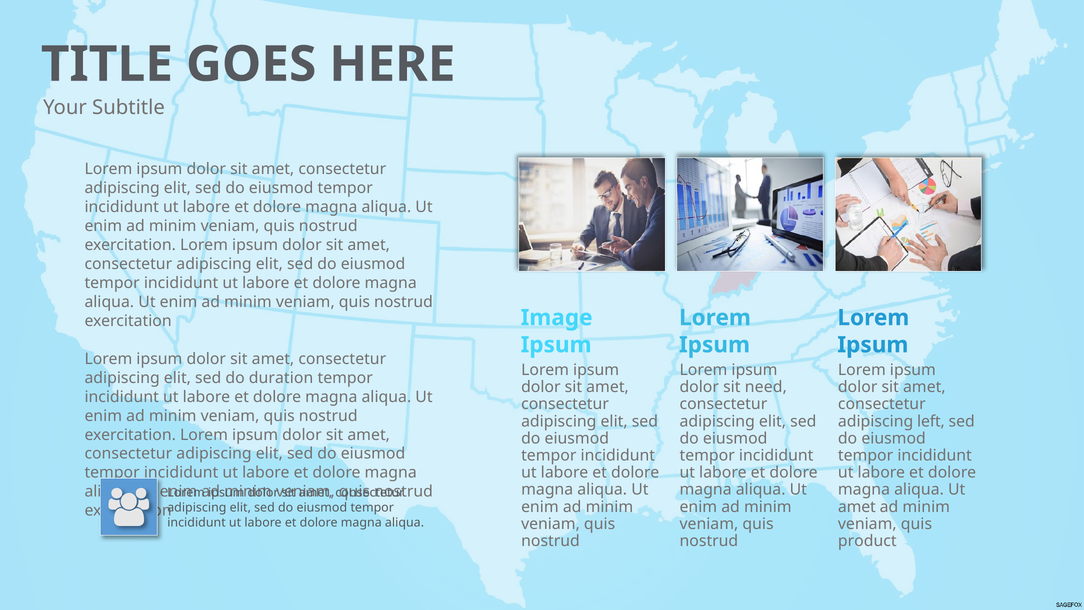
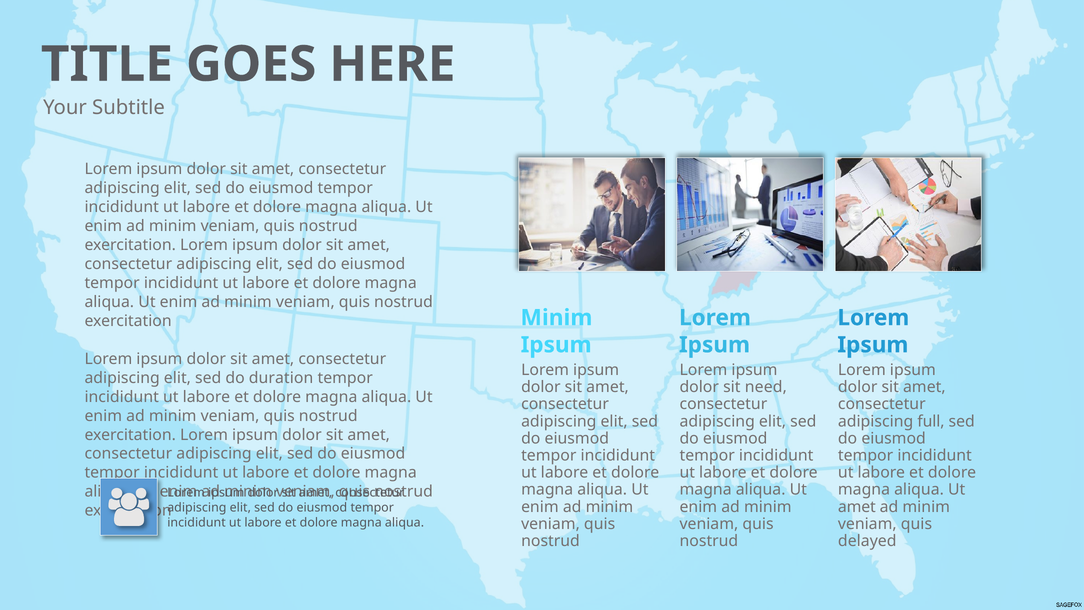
Image: Image -> Minim (556, 318)
left: left -> full (931, 421)
product: product -> delayed (867, 541)
